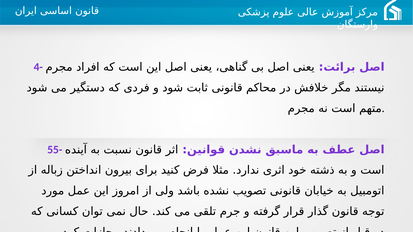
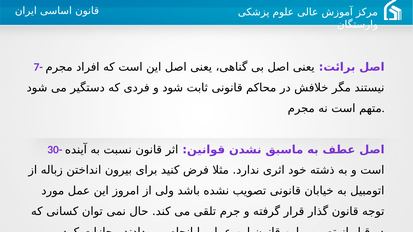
4-: 4- -> 7- (38, 67)
55-: 55- -> 30- (55, 150)
